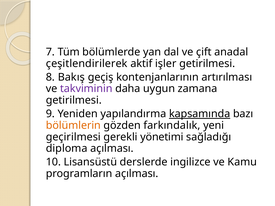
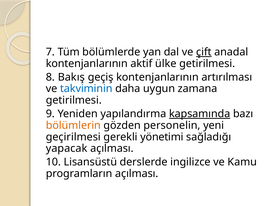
çift underline: none -> present (204, 52)
çeşitlendirilerek: çeşitlendirilerek -> kontenjanlarının (87, 64)
işler: işler -> ülke (166, 64)
takviminin colour: purple -> blue (86, 89)
farkındalık: farkındalık -> personelin (172, 125)
diploma: diploma -> yapacak (67, 149)
